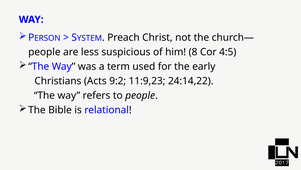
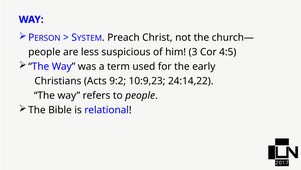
8: 8 -> 3 (193, 52)
11:9,23: 11:9,23 -> 10:9,23 (147, 81)
